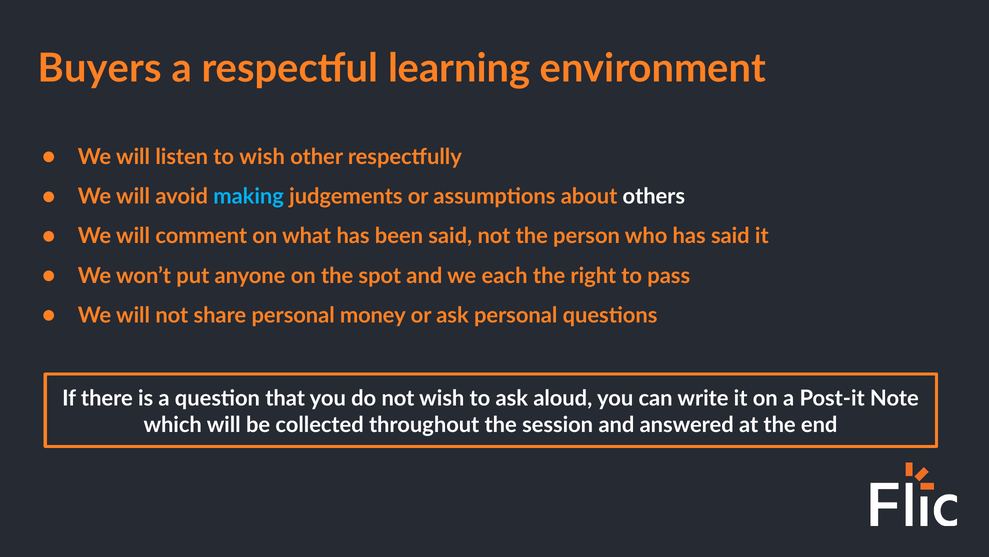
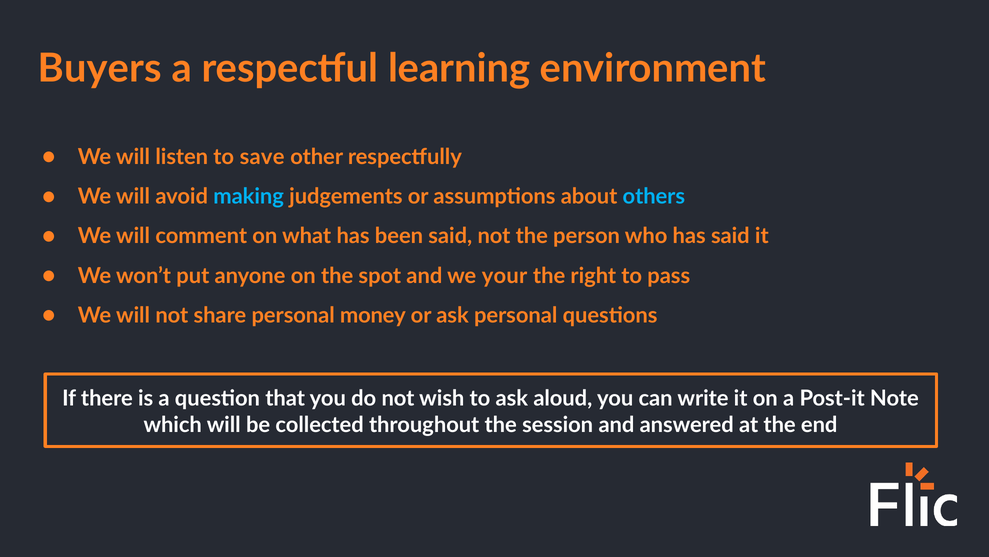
to wish: wish -> save (262, 157)
others colour: white -> light blue (654, 196)
each: each -> your (505, 275)
